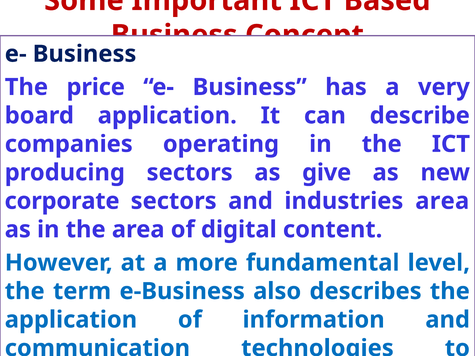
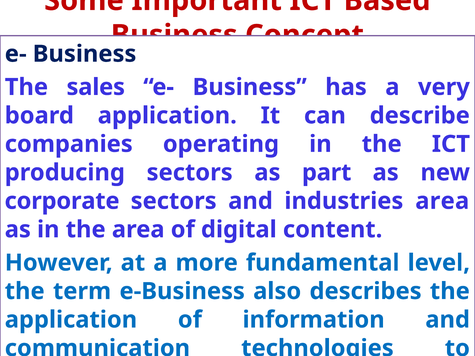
price: price -> sales (96, 87)
give: give -> part (327, 173)
